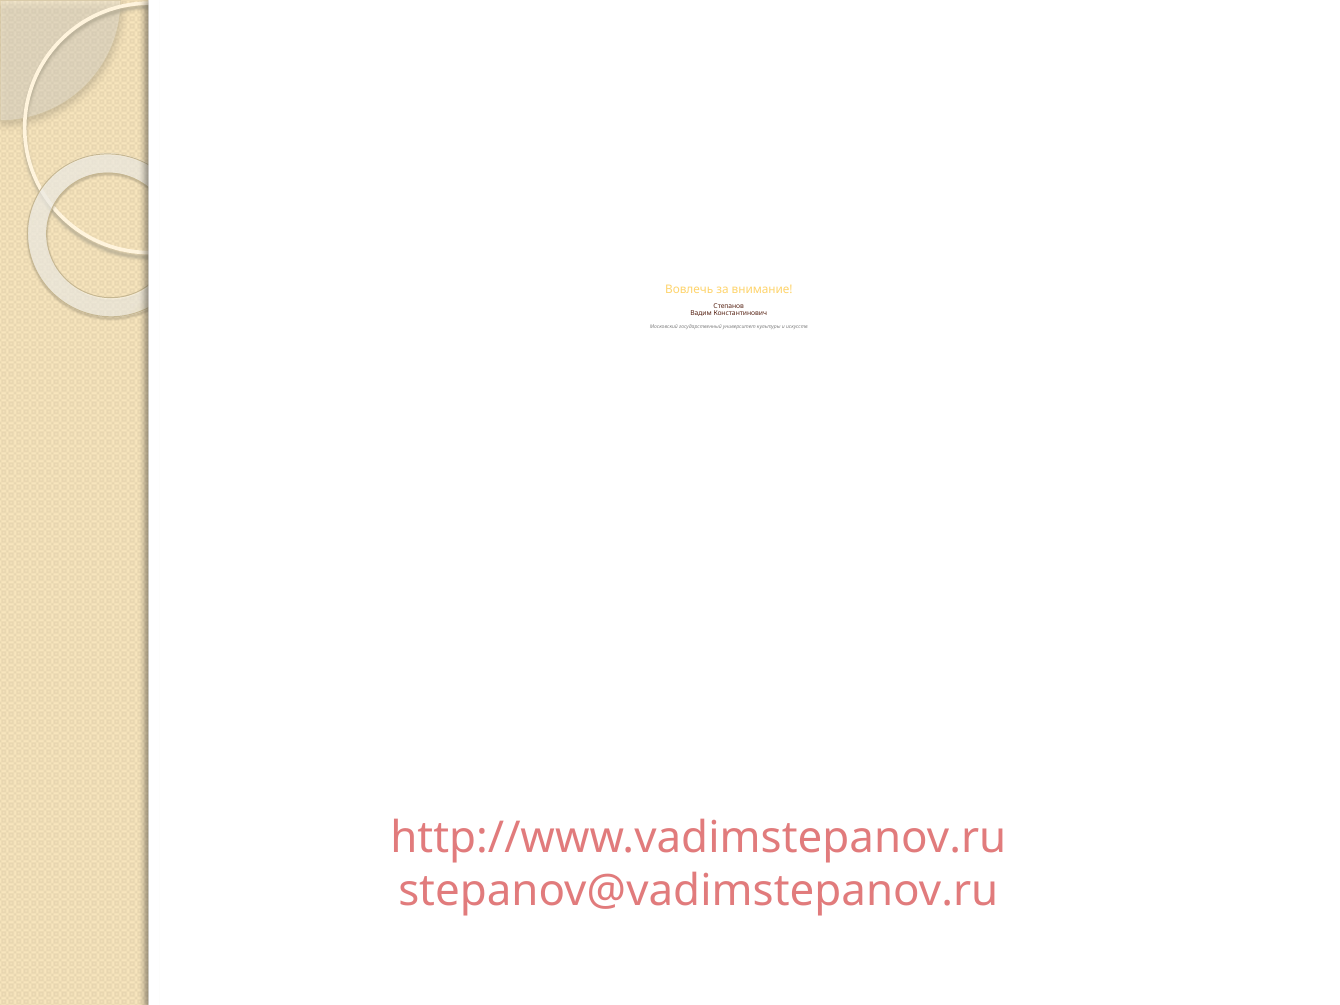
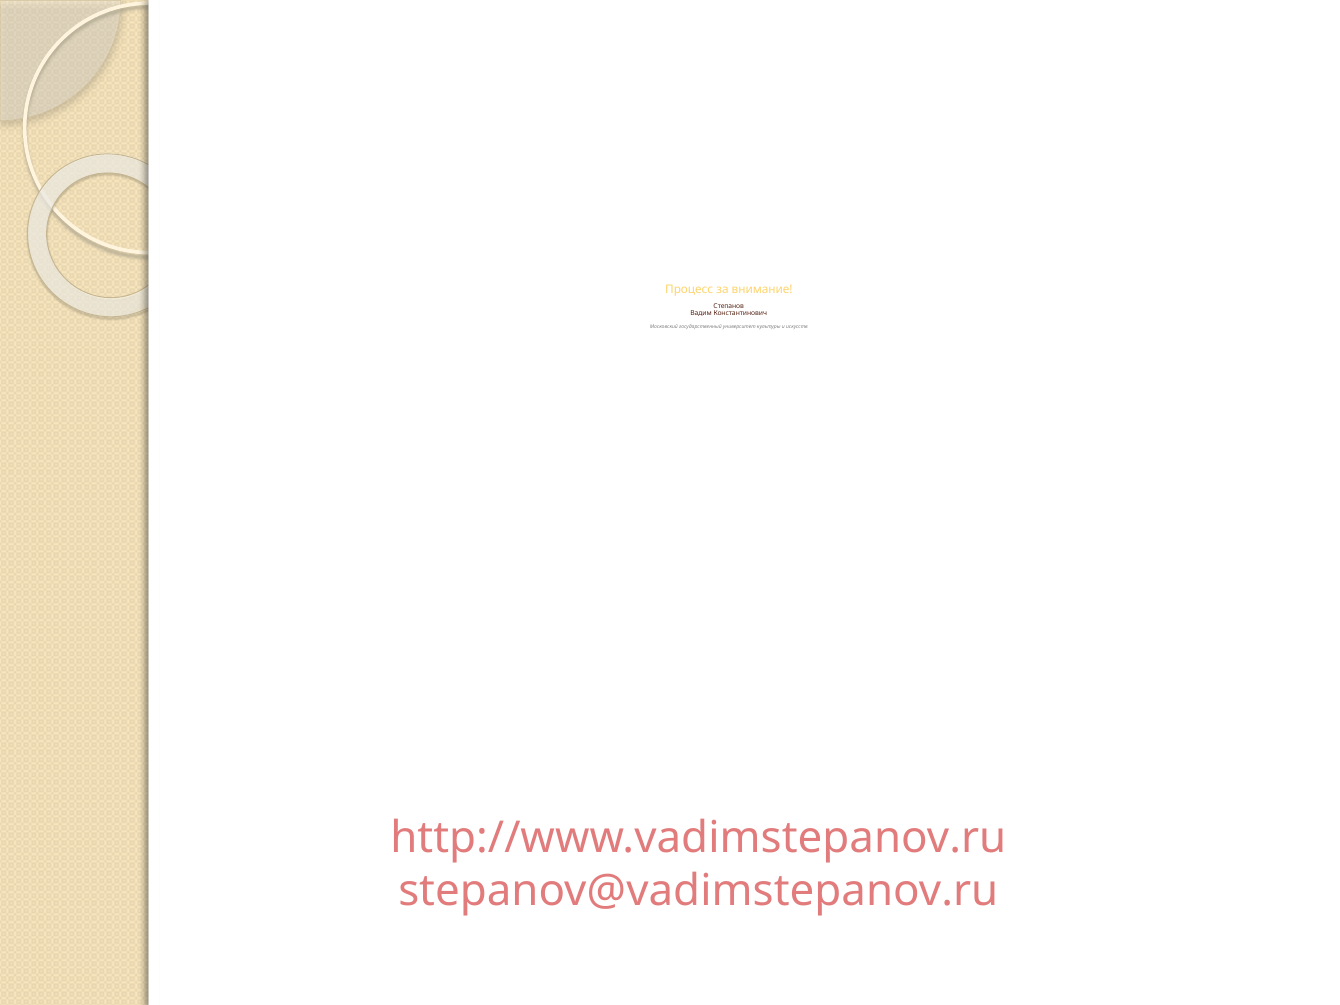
Вовлечь: Вовлечь -> Процесс (689, 289)
